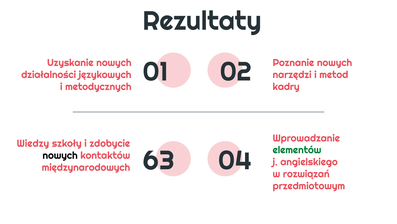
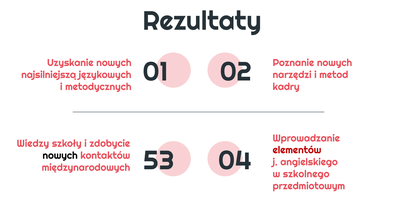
działalności: działalności -> najsilniejszą (49, 75)
elementów colour: green -> red (297, 150)
63: 63 -> 53 (159, 160)
rozwiązań: rozwiązań -> szkolnego (306, 174)
